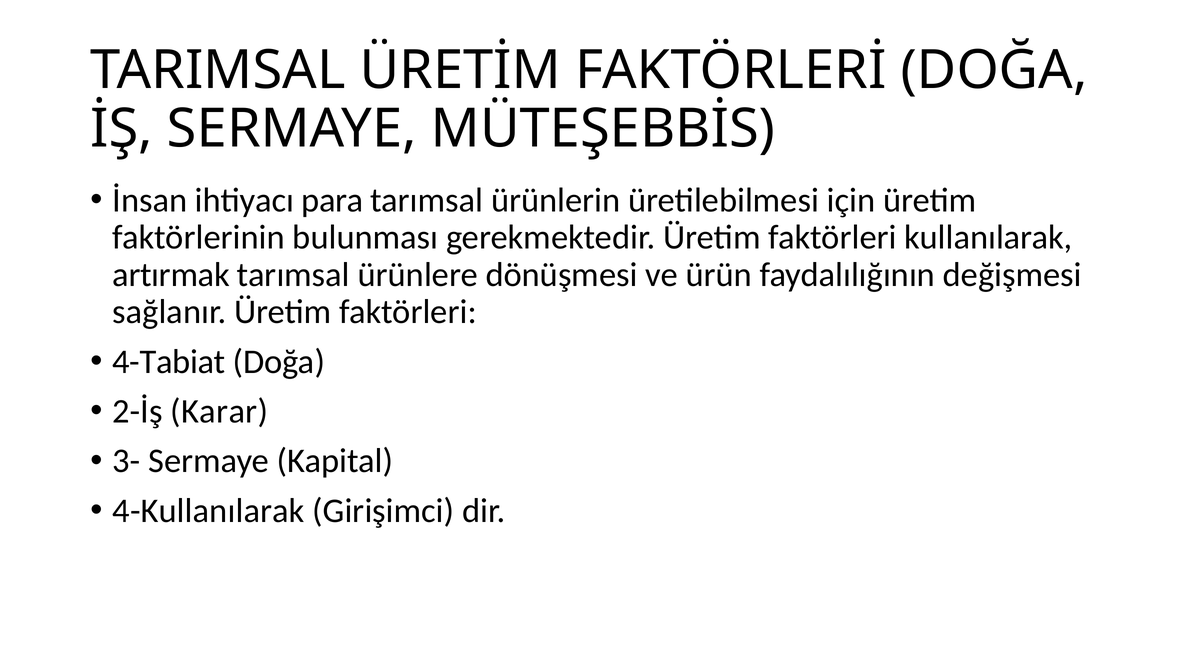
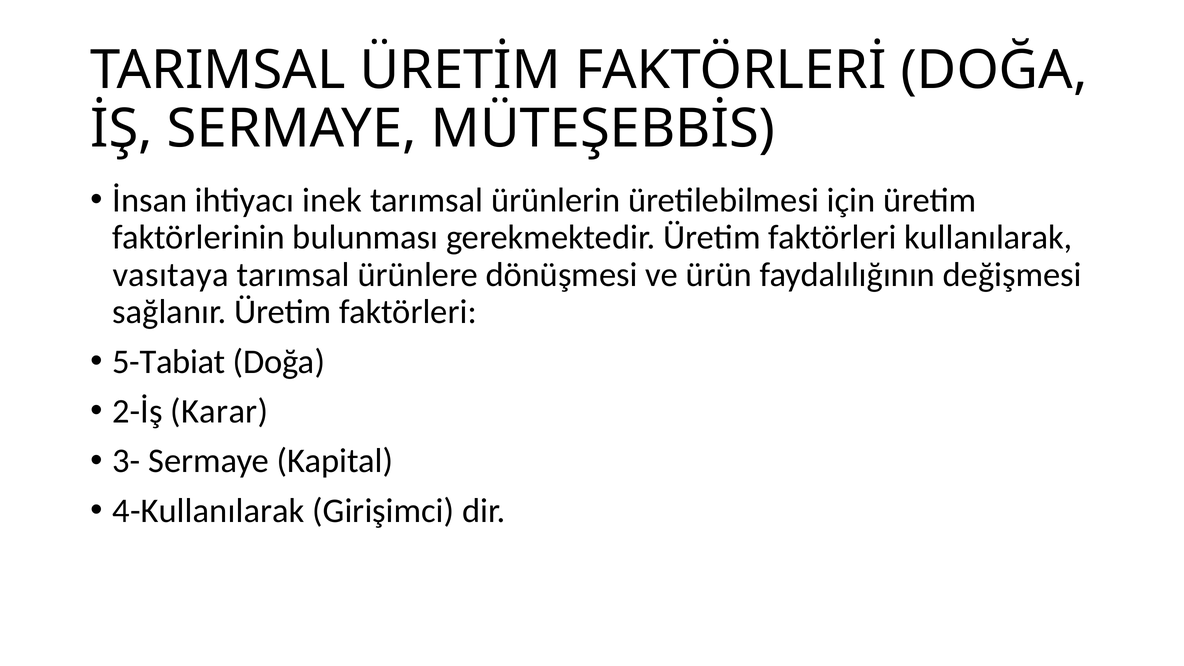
para: para -> inek (332, 200)
artırmak: artırmak -> vasıtaya (171, 275)
4-Tabiat: 4-Tabiat -> 5-Tabiat (169, 362)
